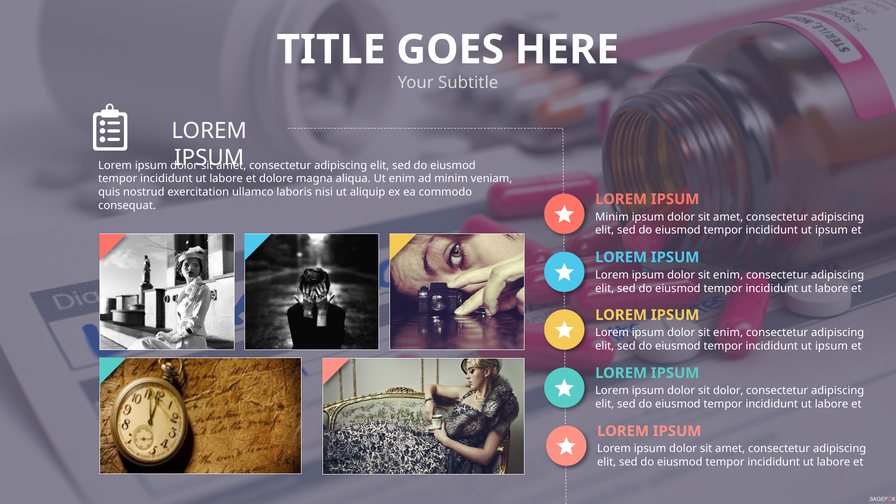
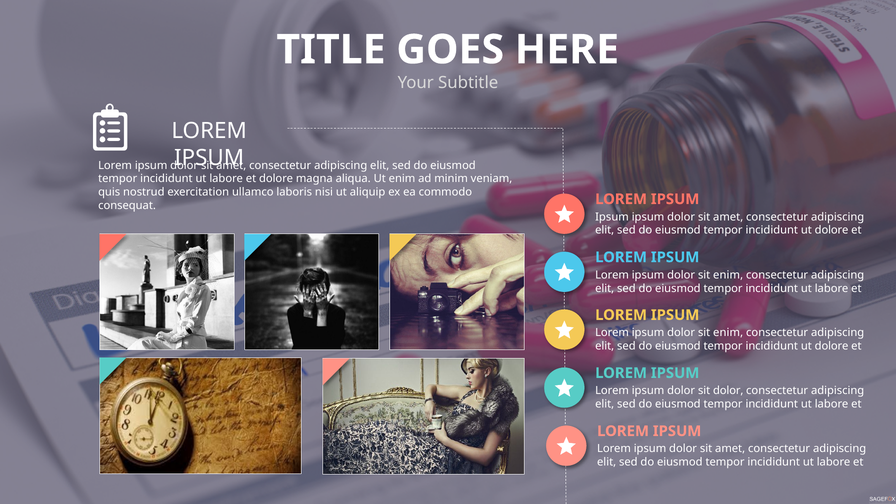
Minim: Minim -> Ipsum (612, 217)
ipsum: ipsum -> dolore (832, 230)
ipsum: ipsum -> dolore (832, 346)
